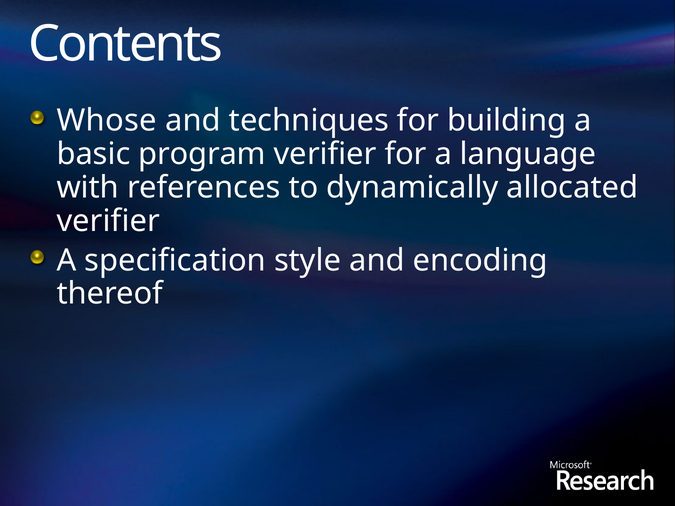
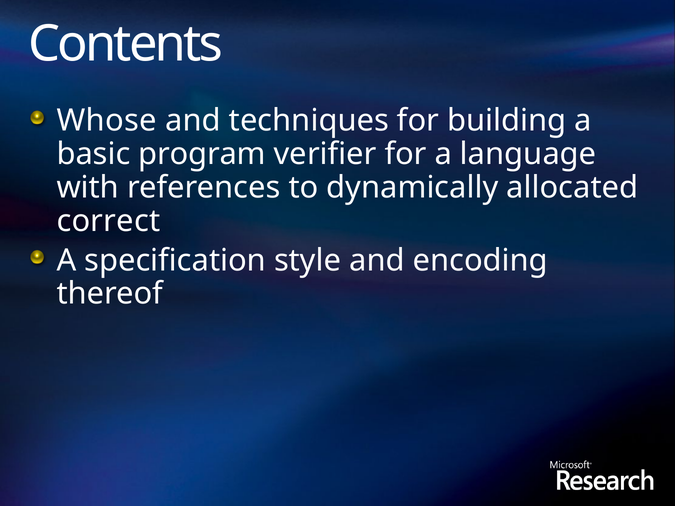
verifier: verifier -> correct (108, 221)
